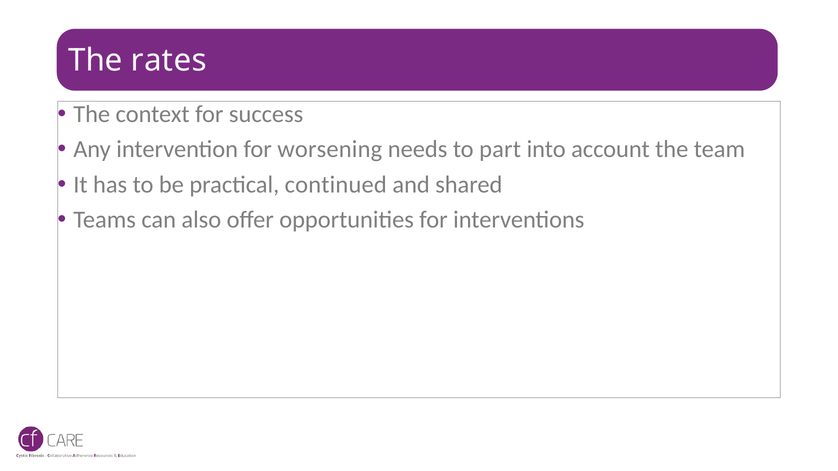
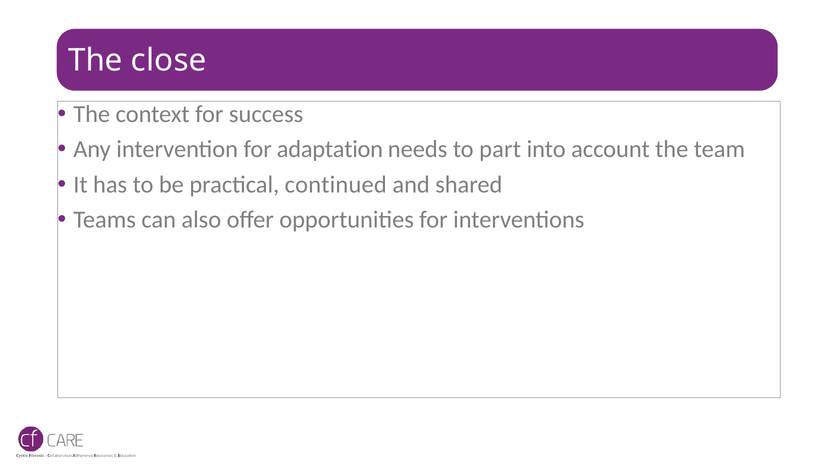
rates: rates -> close (169, 61)
worsening: worsening -> adaptation (330, 149)
